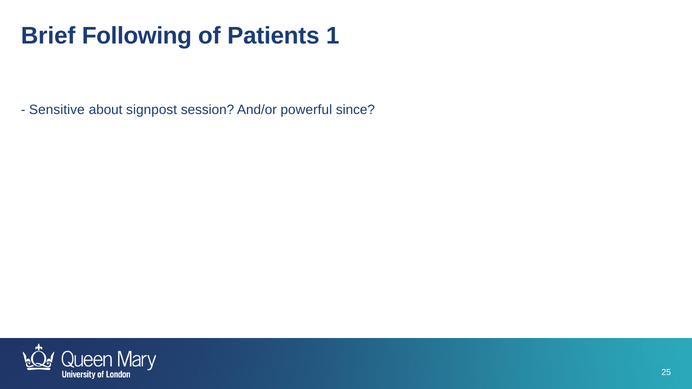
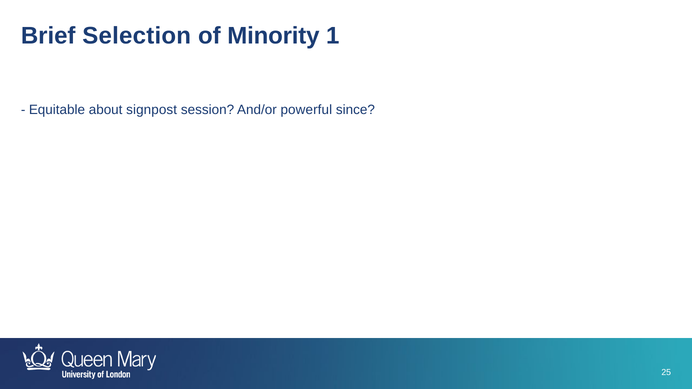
Following: Following -> Selection (137, 36)
Patients: Patients -> Minority (273, 36)
Sensitive: Sensitive -> Equitable (57, 110)
